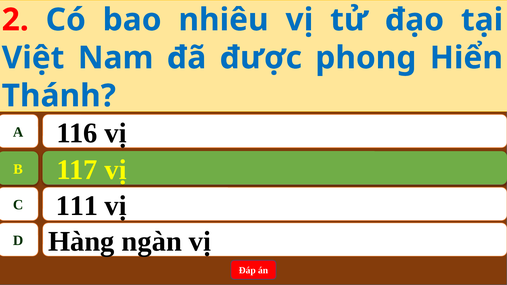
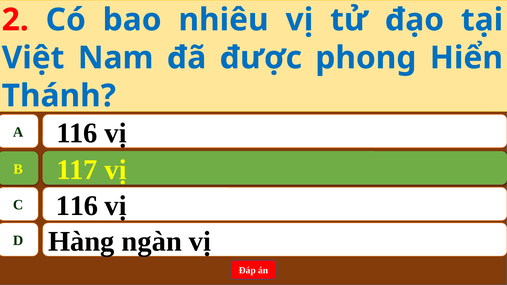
C 111: 111 -> 116 (77, 206)
